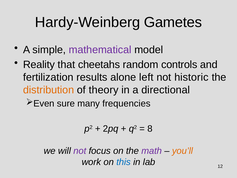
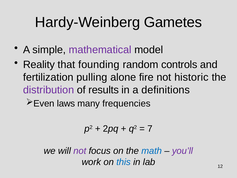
cheetahs: cheetahs -> founding (99, 64)
results: results -> pulling (92, 77)
left: left -> fire (146, 77)
distribution colour: orange -> purple (49, 90)
theory: theory -> results (104, 90)
directional: directional -> definitions (166, 90)
sure: sure -> laws (66, 103)
8: 8 -> 7 (150, 129)
math colour: purple -> blue (152, 151)
you’ll colour: orange -> purple (183, 151)
